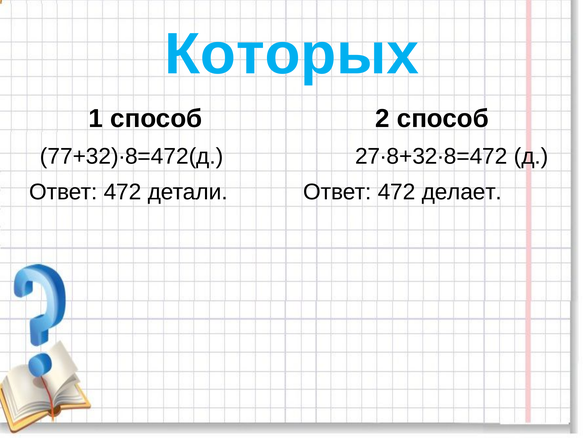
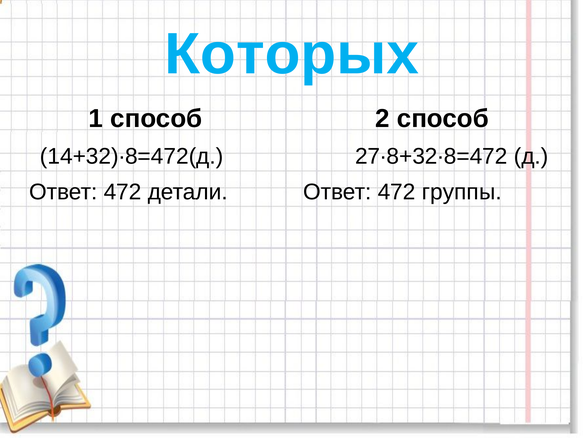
77+32)∙8=472(д: 77+32)∙8=472(д -> 14+32)∙8=472(д (132, 156)
делает: делает -> группы (462, 192)
